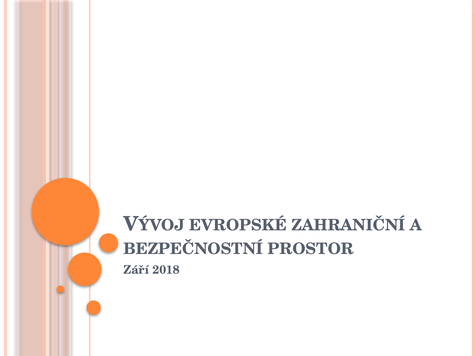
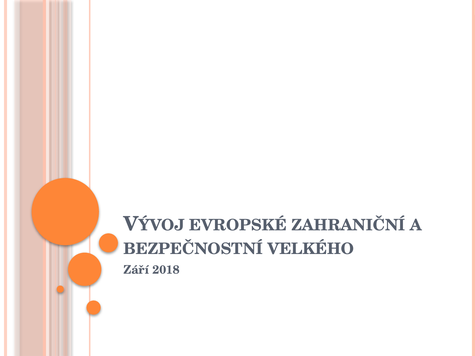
PROSTOR: PROSTOR -> VELKÉHO (311, 249)
